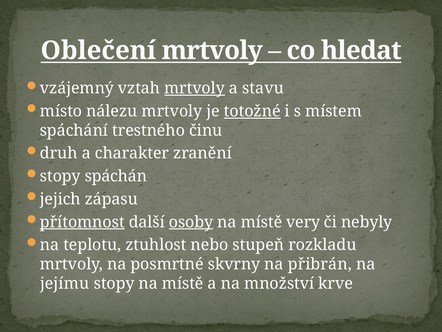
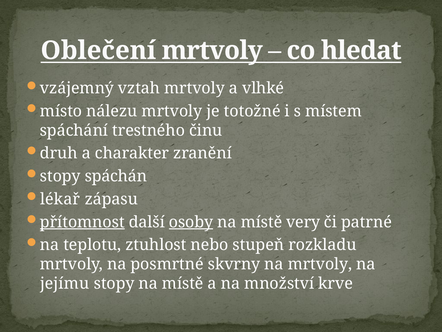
mrtvoly underline: present -> none (195, 88)
stavu: stavu -> vlhké (263, 88)
totožné underline: present -> none (252, 111)
jejich: jejich -> lékař (60, 199)
nebyly: nebyly -> patrné (367, 222)
na přibrán: přibrán -> mrtvoly (320, 264)
